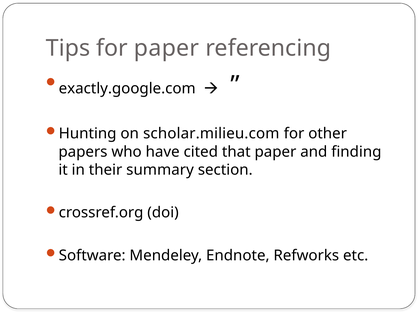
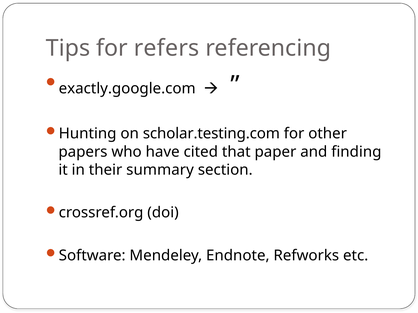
for paper: paper -> refers (167, 48)
scholar.milieu.com: scholar.milieu.com -> scholar.testing.com (211, 134)
